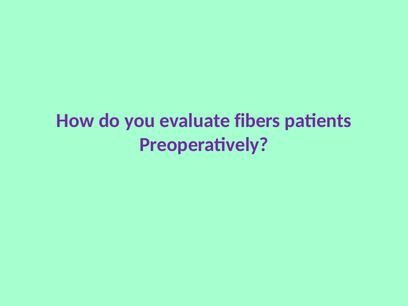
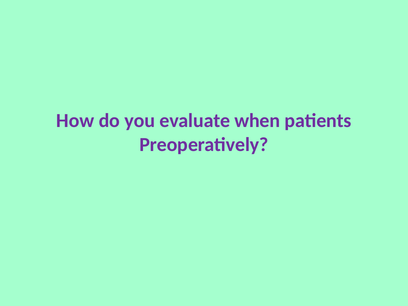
fibers: fibers -> when (257, 121)
